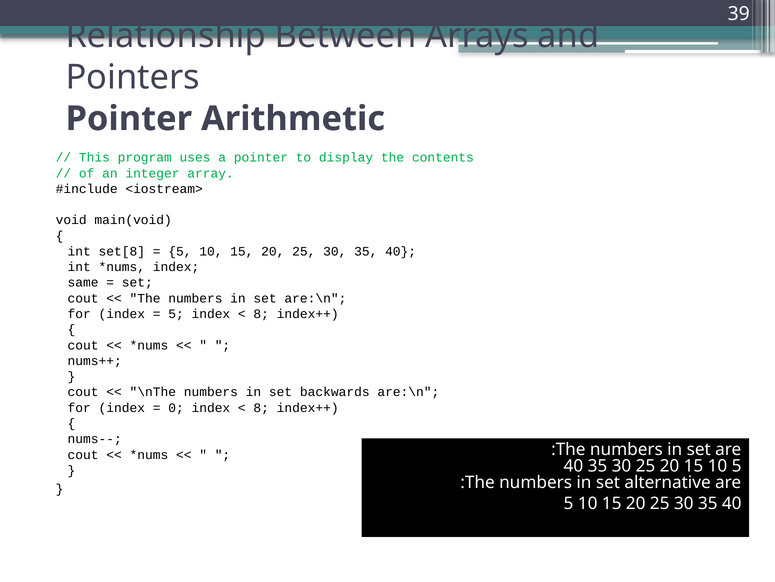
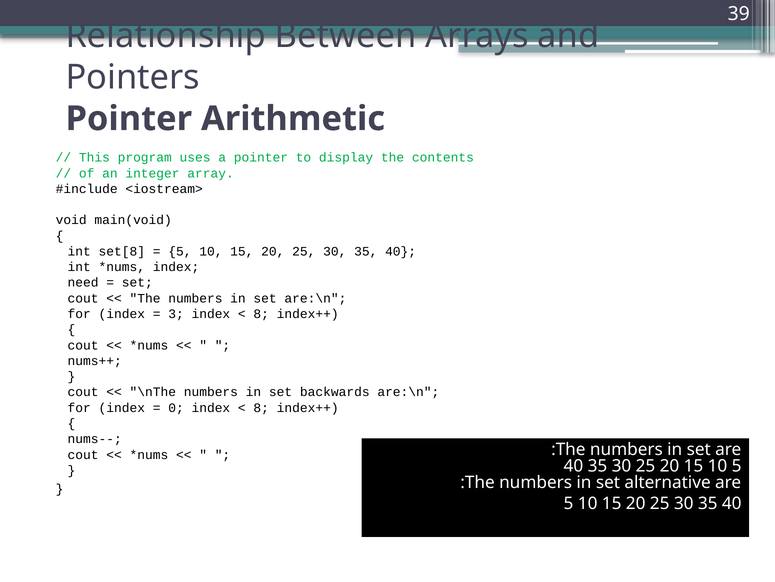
same: same -> need (83, 282)
5: 5 -> 3 (176, 314)
